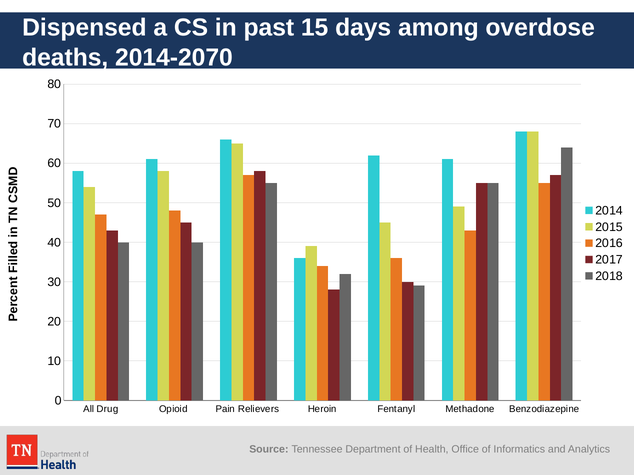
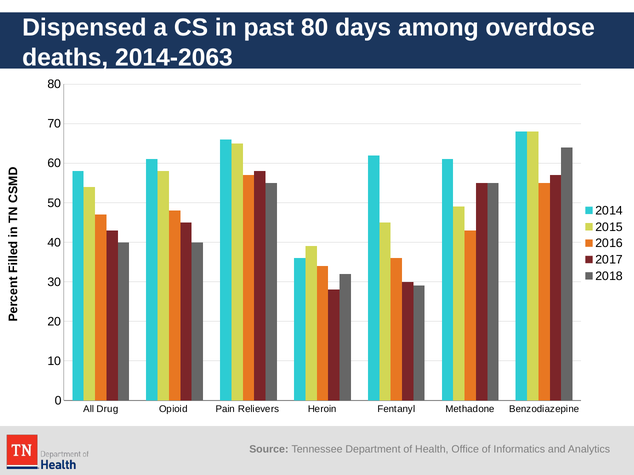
past 15: 15 -> 80 (315, 28)
2014-2070: 2014-2070 -> 2014-2063 (174, 57)
